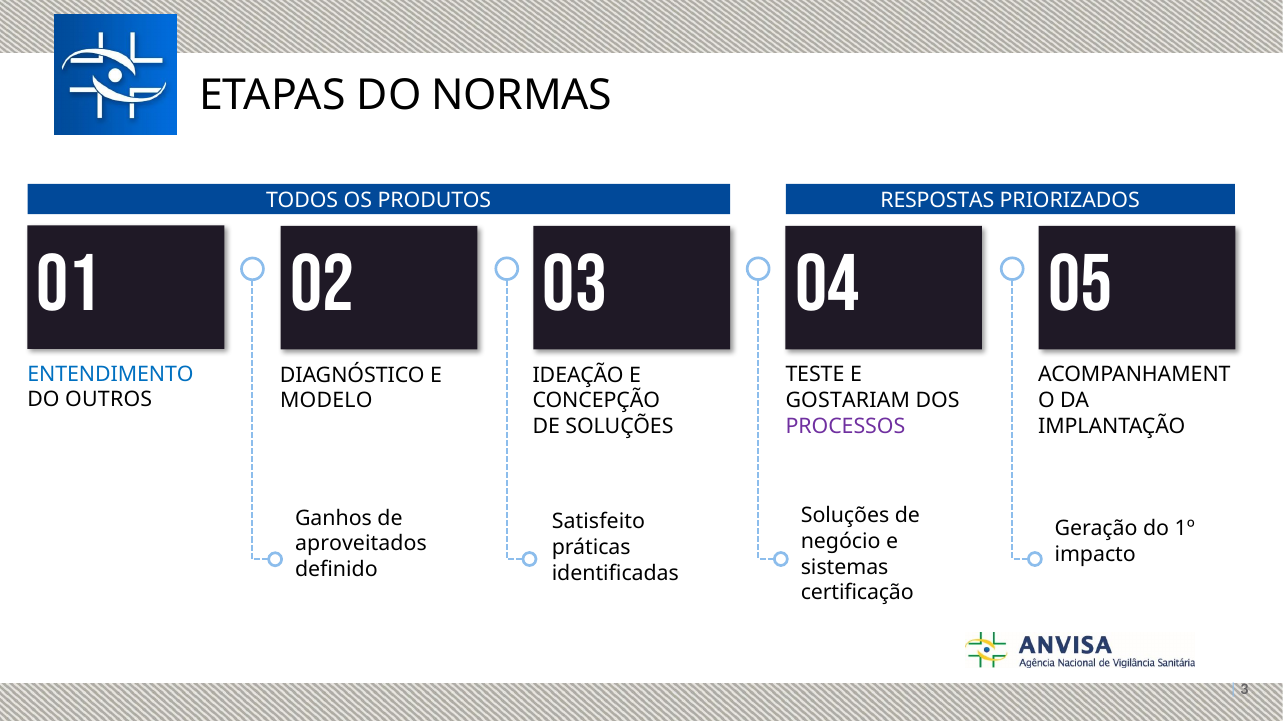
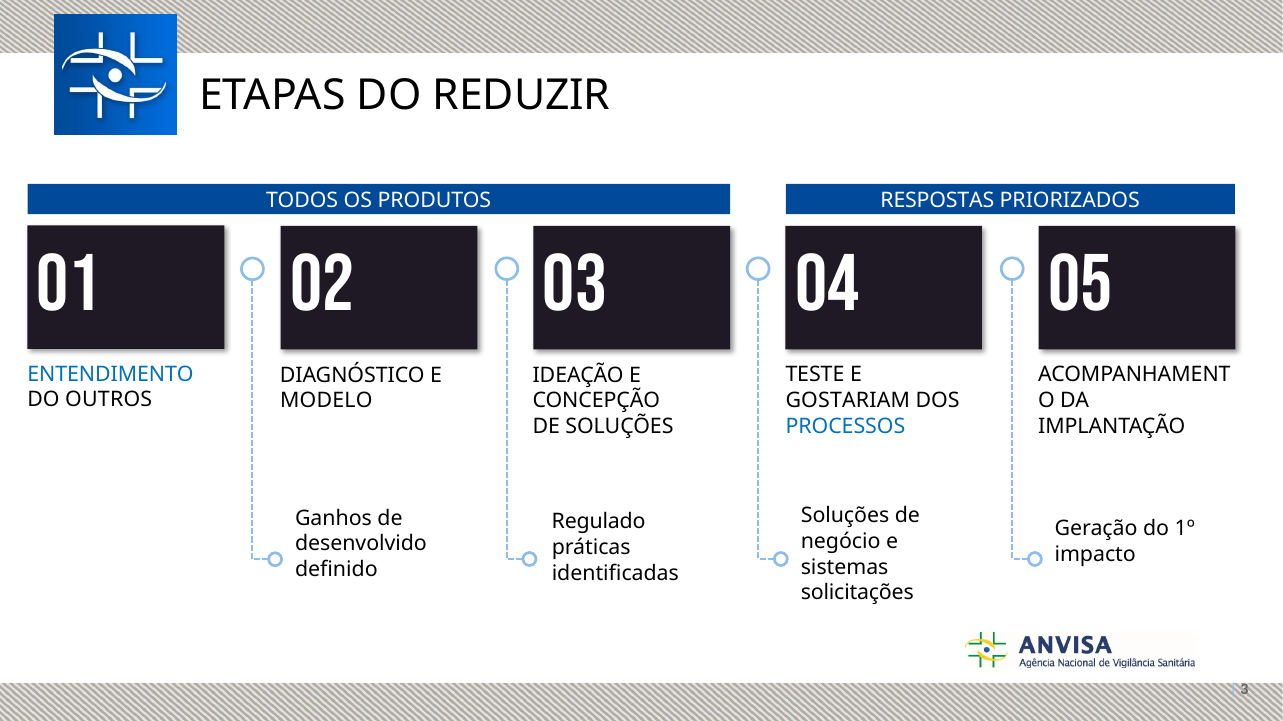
NORMAS: NORMAS -> REDUZIR (522, 96)
PROCESSOS colour: purple -> blue (845, 426)
Satisfeito: Satisfeito -> Regulado (599, 522)
aproveitados: aproveitados -> desenvolvido (361, 544)
certificação: certificação -> solicitações (857, 593)
